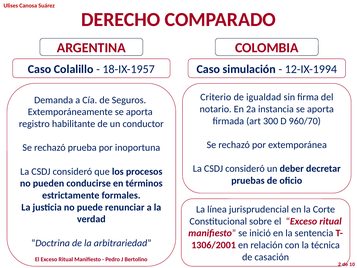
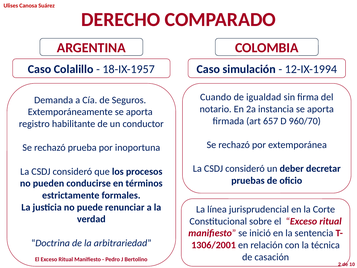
Criterio: Criterio -> Cuando (216, 97)
300: 300 -> 657 (271, 121)
